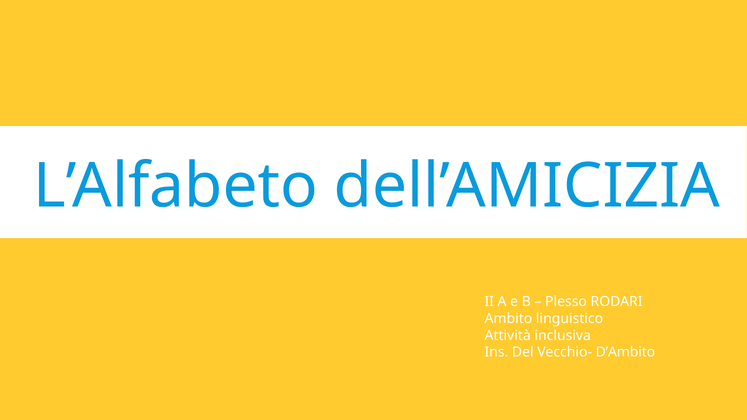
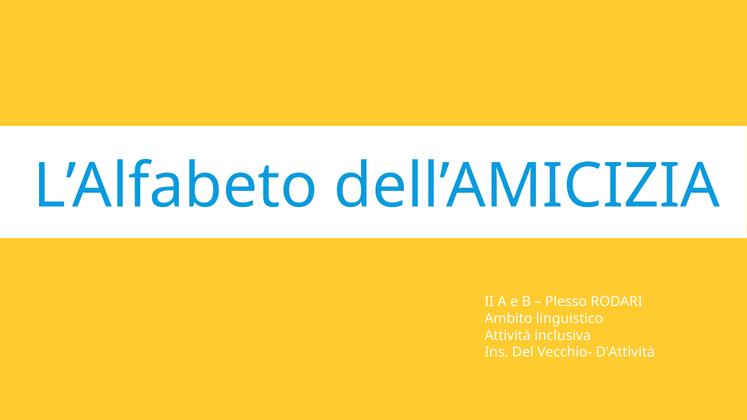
D’Ambito: D’Ambito -> D’Attività (625, 352)
